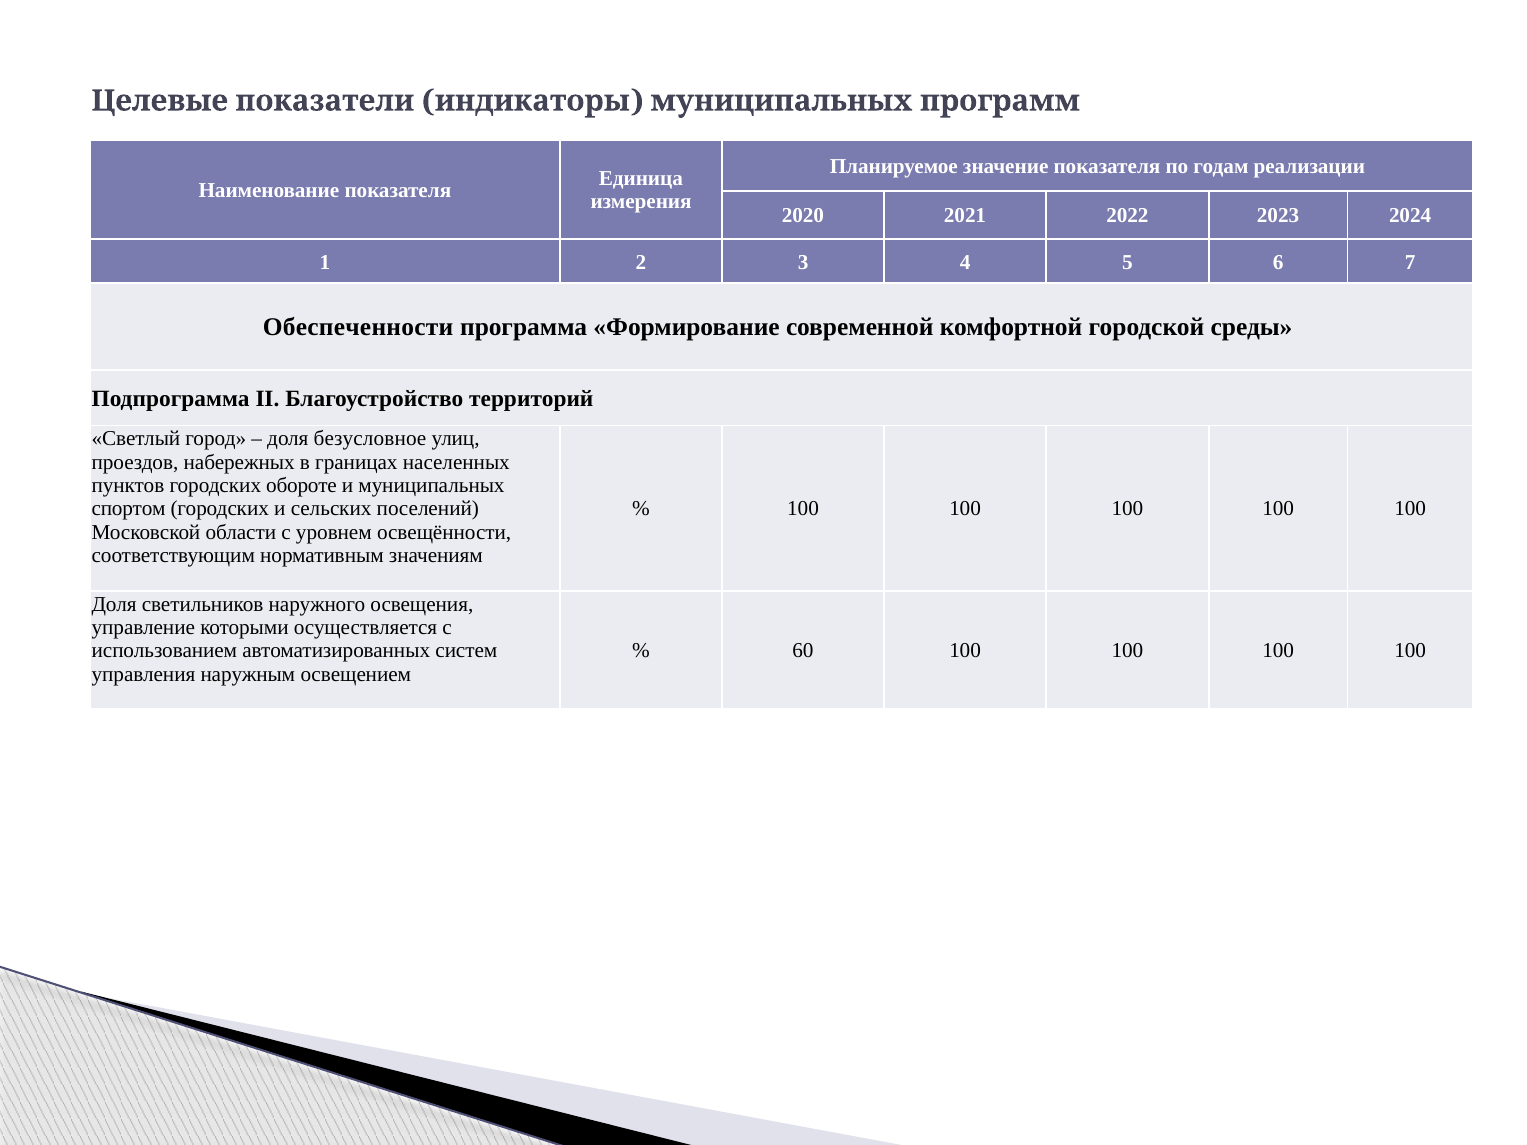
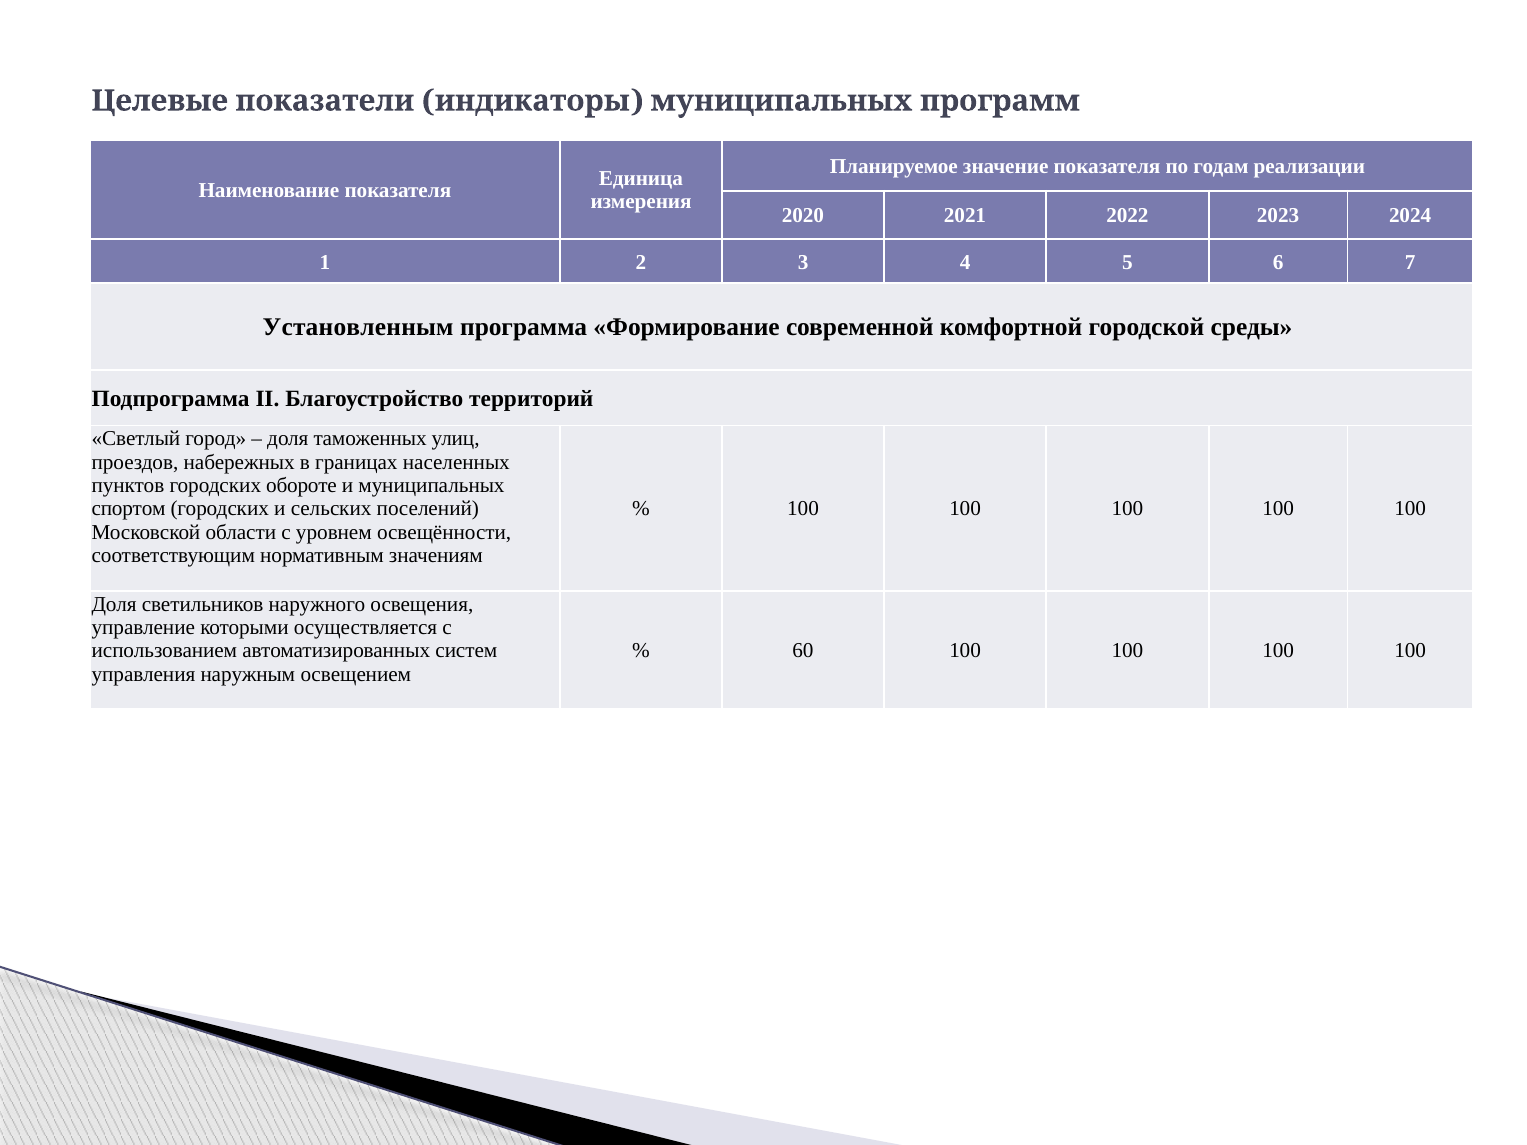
Обеспеченности: Обеспеченности -> Установленным (358, 328)
безусловное: безусловное -> таможенных (370, 439)
